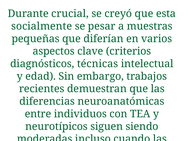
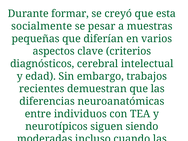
crucial: crucial -> formar (70, 14)
técnicas: técnicas -> cerebral (98, 64)
